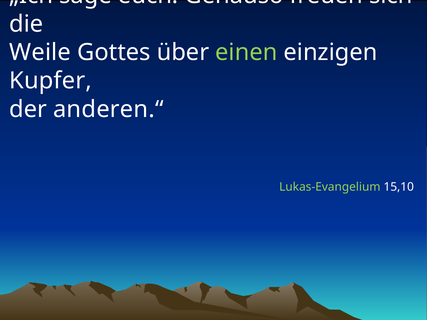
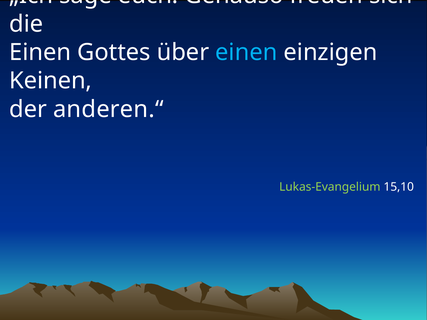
Weile: Weile -> Einen (40, 52)
einen colour: light green -> light blue (246, 52)
Kupfer: Kupfer -> Keinen (51, 81)
